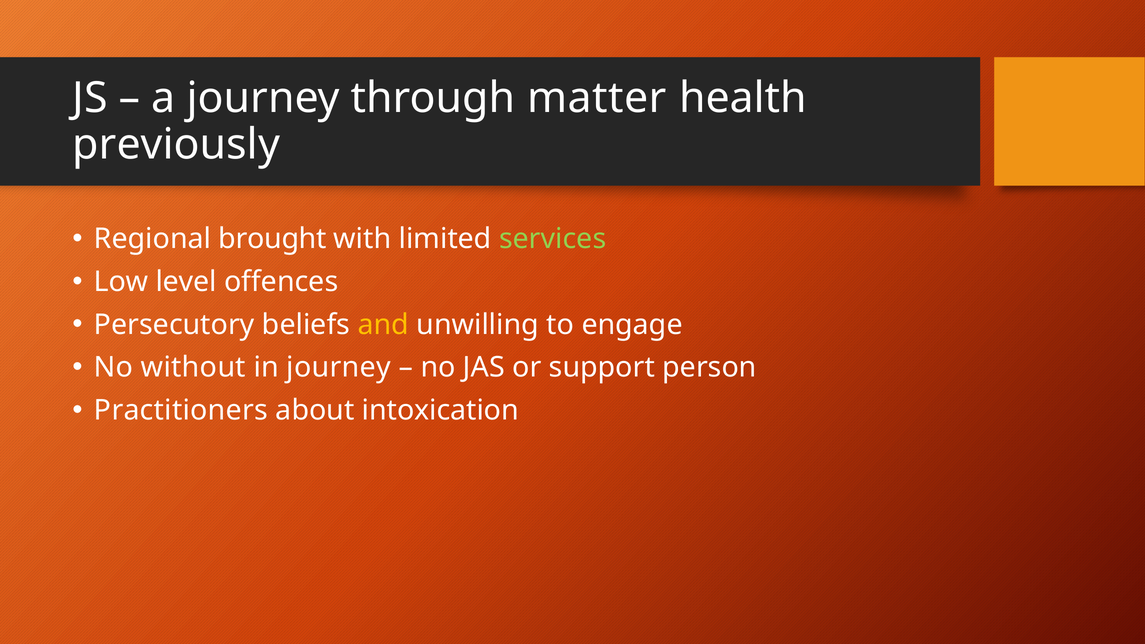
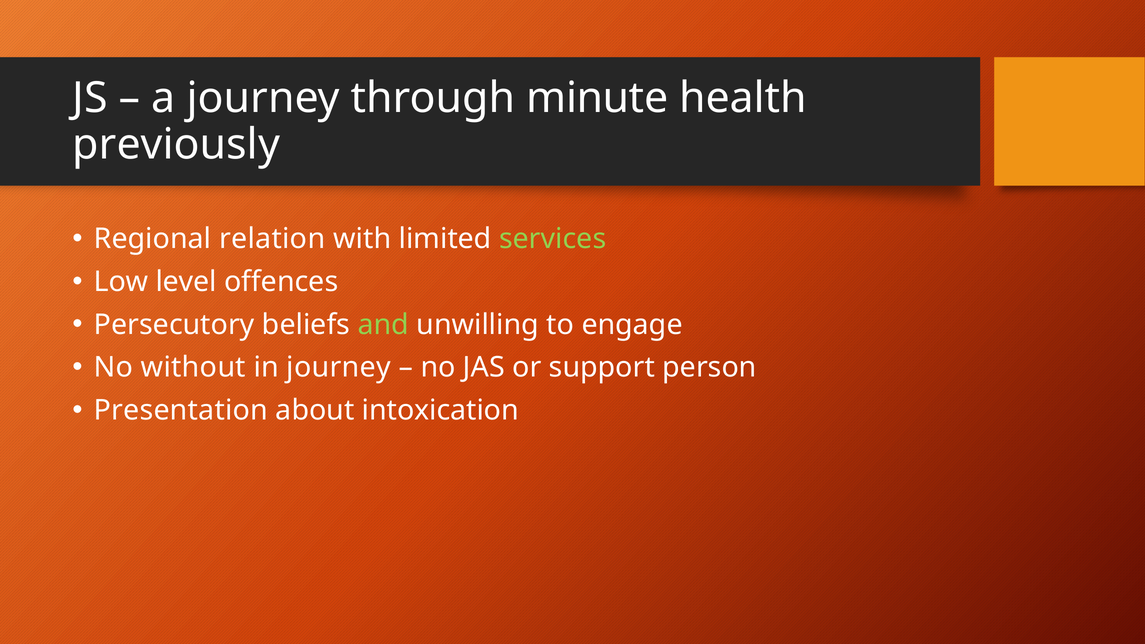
matter: matter -> minute (597, 98)
brought: brought -> relation (272, 239)
and colour: yellow -> light green (383, 325)
Practitioners: Practitioners -> Presentation (181, 410)
